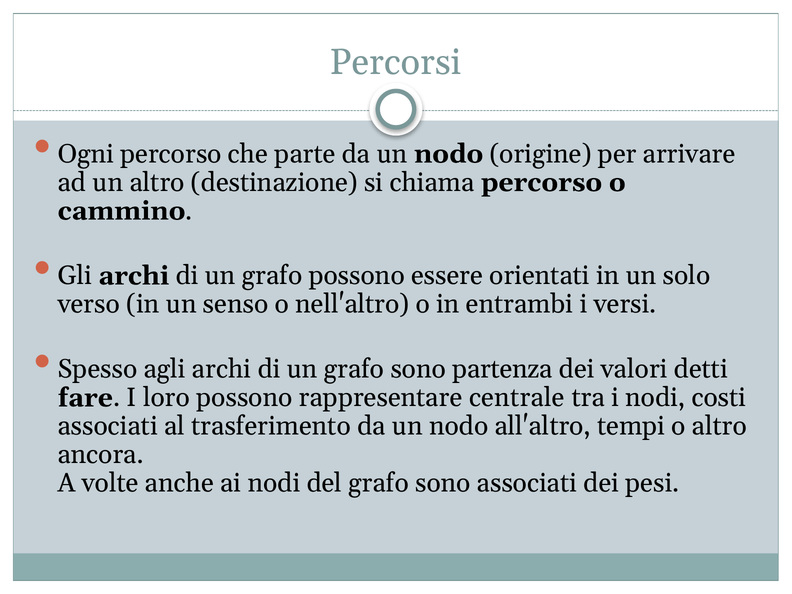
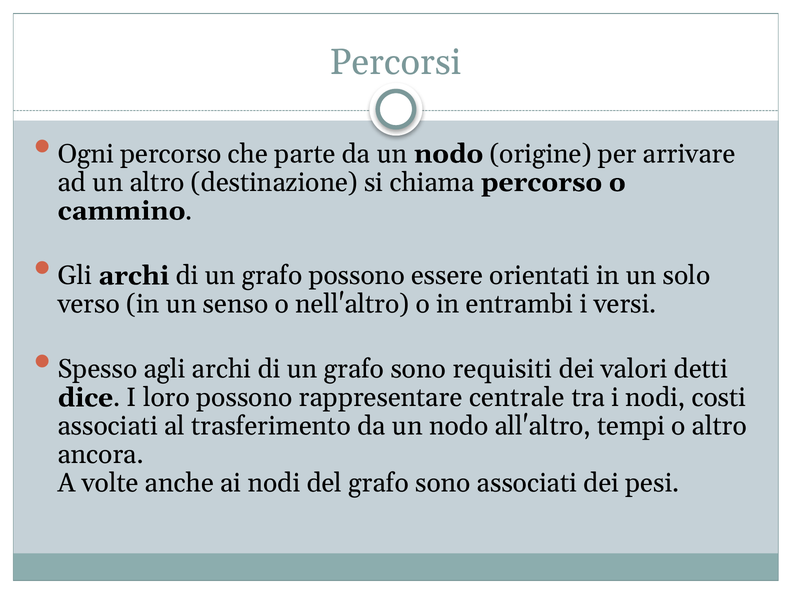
partenza: partenza -> requisiti (502, 369)
fare: fare -> dice (85, 398)
